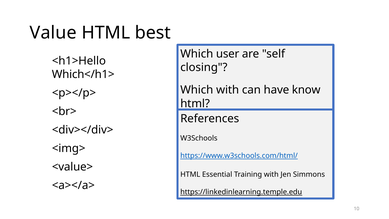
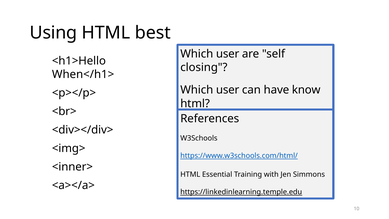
Value: Value -> Using (53, 33)
Which</h1>: Which</h1> -> When</h1> (83, 74)
with: with -> user (228, 90)
<value>: <value> -> <inner> (72, 167)
